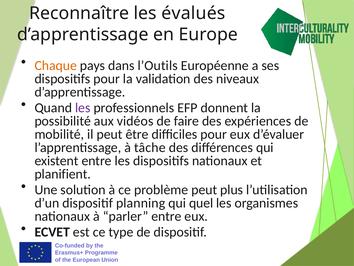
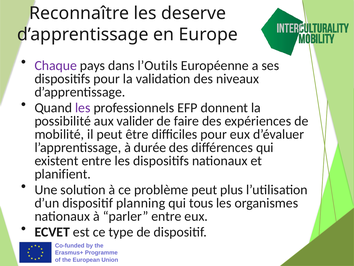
évalués: évalués -> deserve (194, 13)
Chaque colour: orange -> purple (56, 65)
vidéos: vidéos -> valider (135, 121)
tâche: tâche -> durée (150, 147)
quel: quel -> tous (201, 203)
